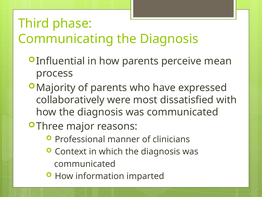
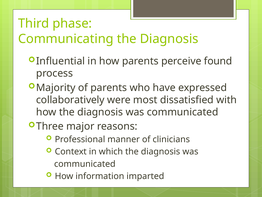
mean: mean -> found (218, 61)
